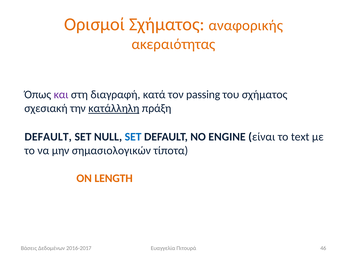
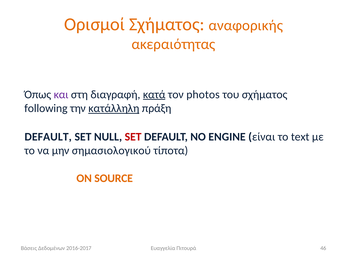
κατά underline: none -> present (154, 95)
passing: passing -> photos (203, 95)
σχεσιακή: σχεσιακή -> following (46, 108)
SET colour: blue -> red (133, 137)
σημασιολογικών: σημασιολογικών -> σημασιολογικού (111, 151)
LENGTH: LENGTH -> SOURCE (114, 179)
